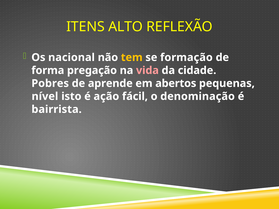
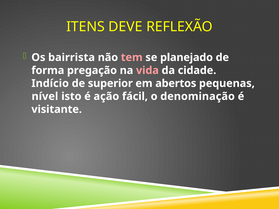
ALTO: ALTO -> DEVE (125, 27)
nacional: nacional -> bairrista (72, 57)
tem colour: yellow -> pink (132, 57)
formação: formação -> planejado (187, 57)
Pobres: Pobres -> Indício (50, 83)
aprende: aprende -> superior (110, 83)
bairrista: bairrista -> visitante (57, 109)
